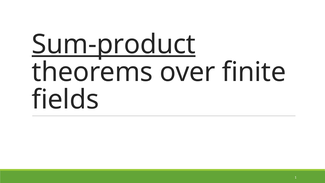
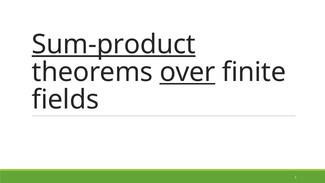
over underline: none -> present (187, 72)
